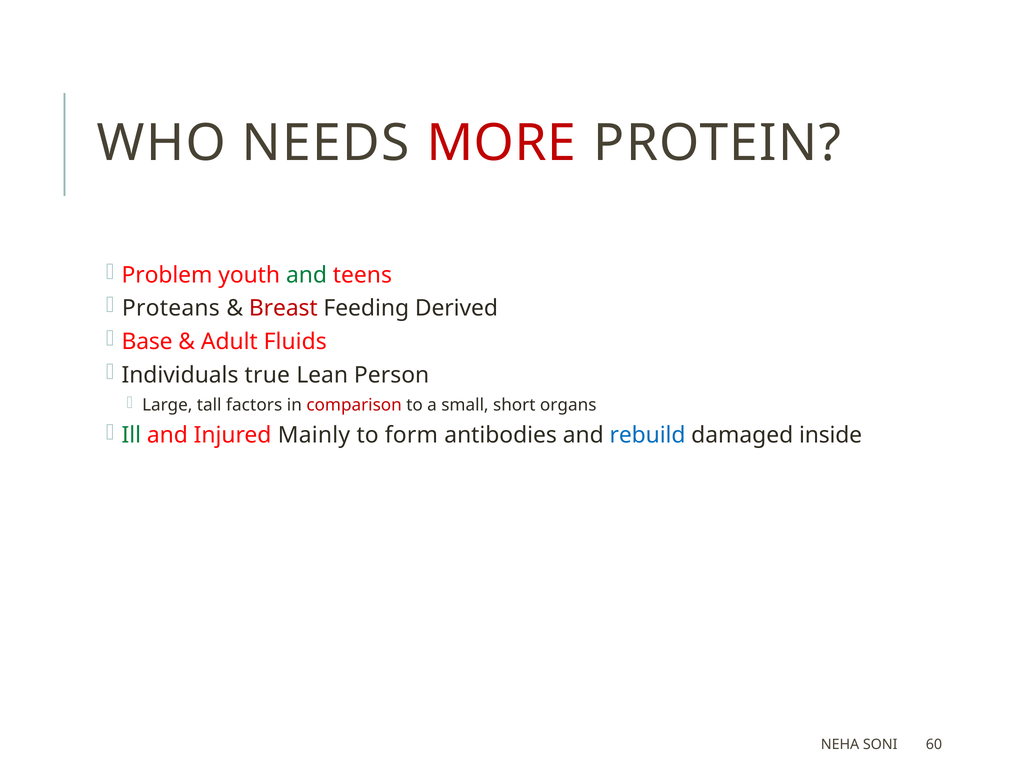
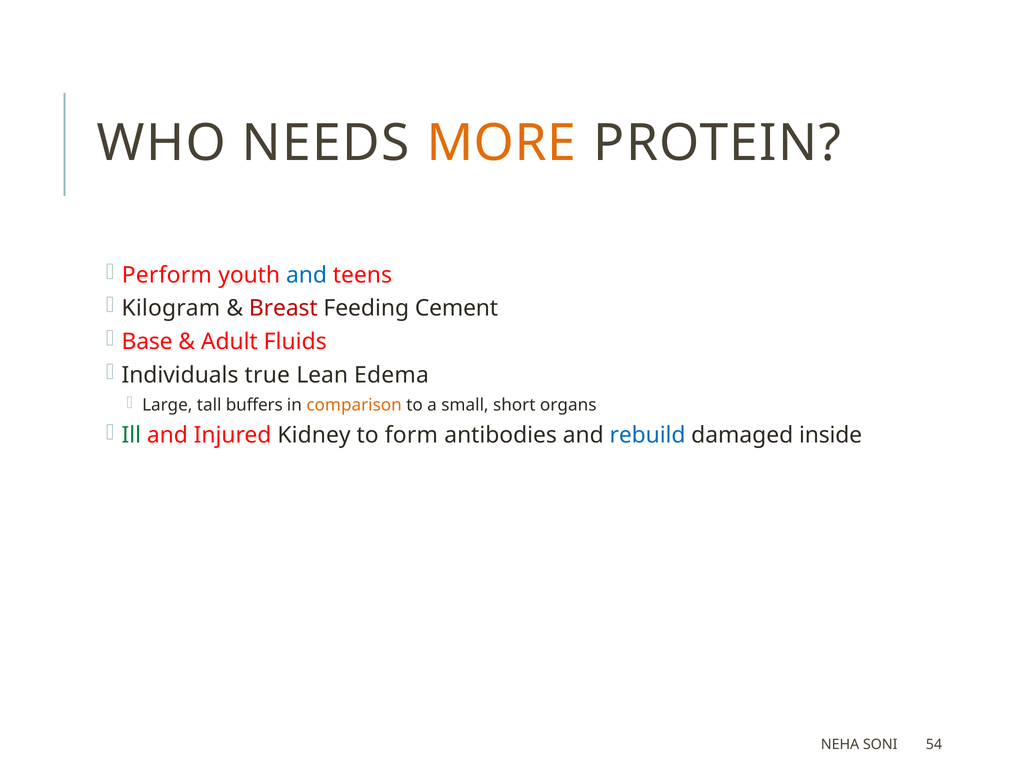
MORE colour: red -> orange (501, 143)
Problem: Problem -> Perform (167, 275)
and colour: green -> blue (307, 275)
Proteans: Proteans -> Kilogram (171, 308)
Derived: Derived -> Cement (456, 308)
Person: Person -> Edema (392, 375)
factors: factors -> buffers (254, 405)
comparison colour: red -> orange (354, 405)
Mainly: Mainly -> Kidney (314, 435)
60: 60 -> 54 (934, 744)
